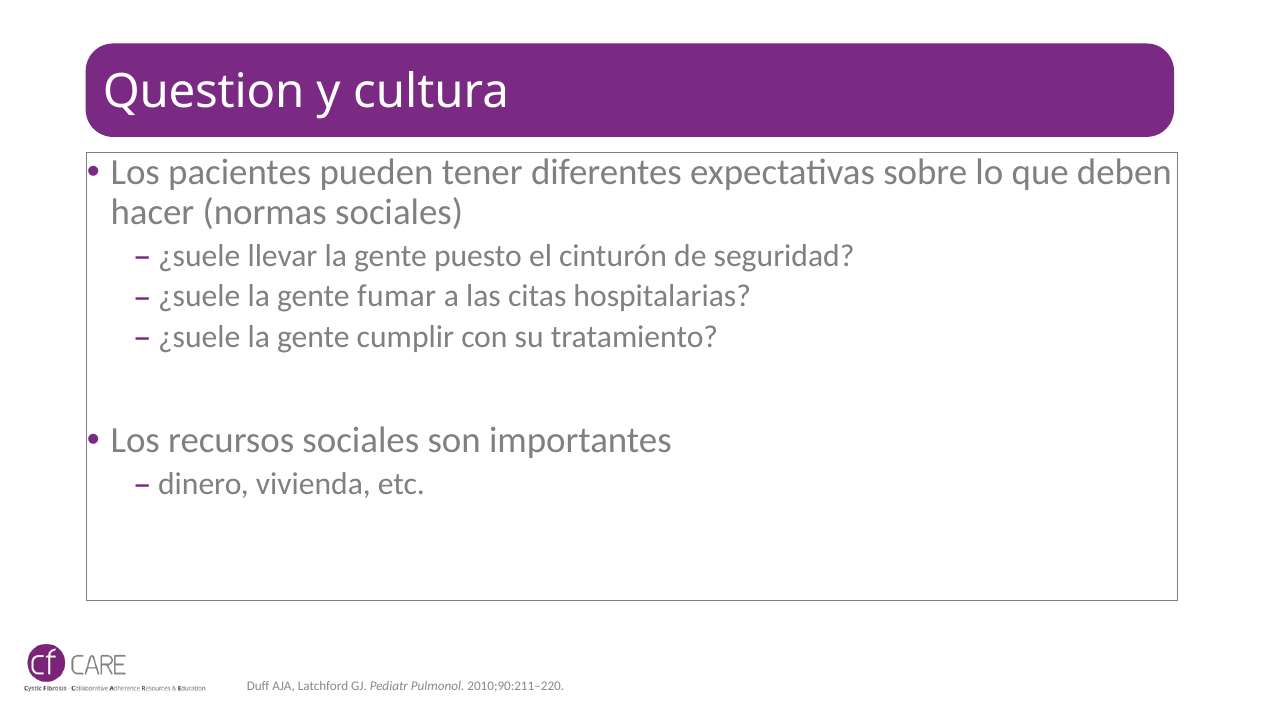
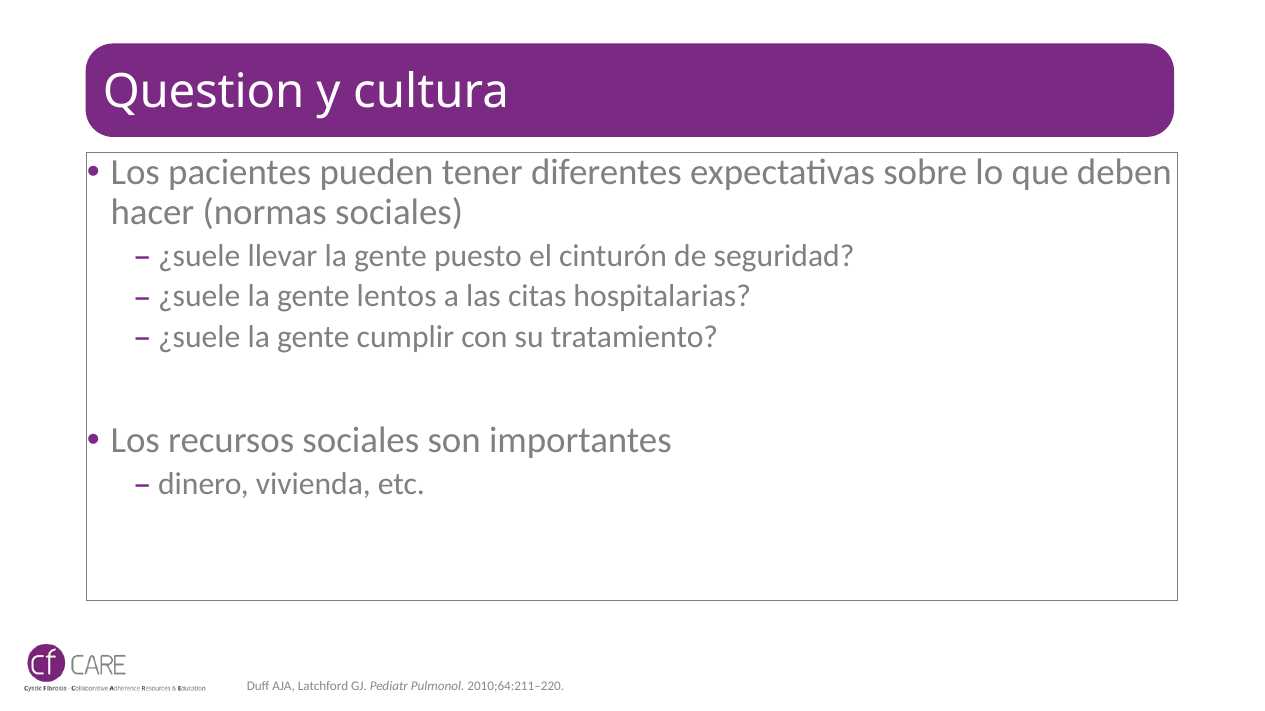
fumar: fumar -> lentos (397, 297)
2010;90:211–220: 2010;90:211–220 -> 2010;64:211–220 (516, 686)
